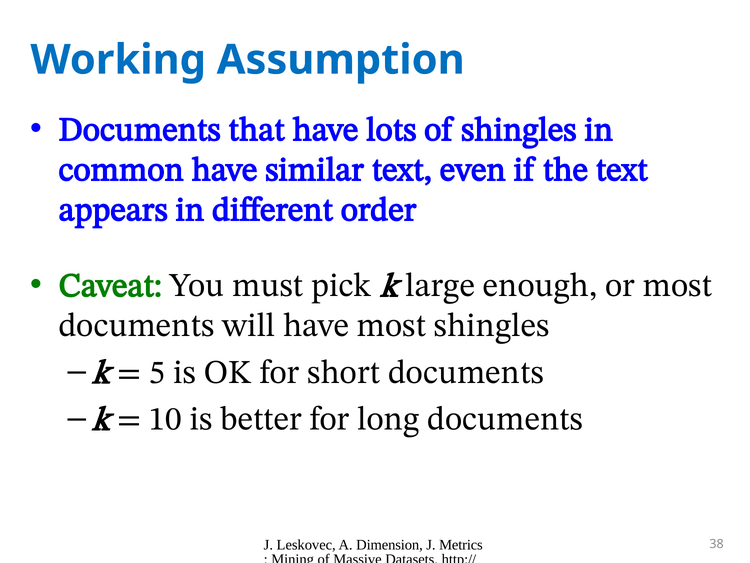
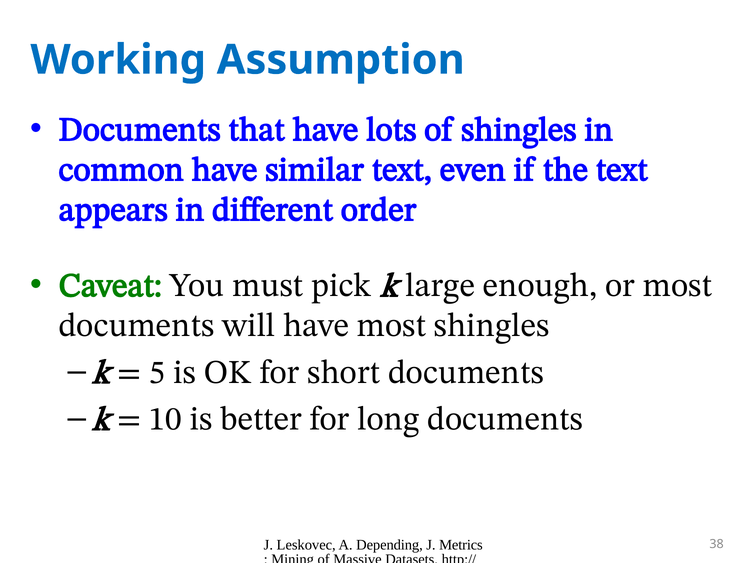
Dimension: Dimension -> Depending (390, 545)
